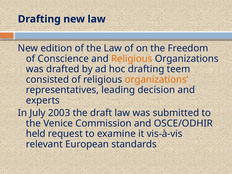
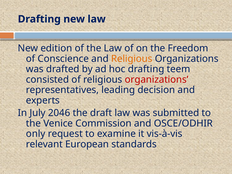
organizations colour: orange -> red (157, 80)
2003: 2003 -> 2046 (59, 113)
held: held -> only (36, 134)
